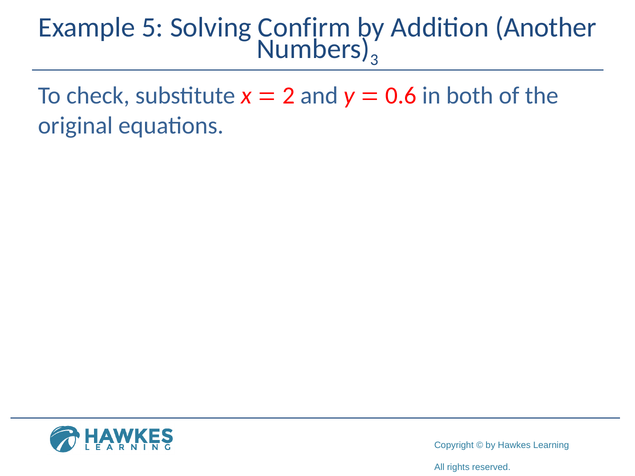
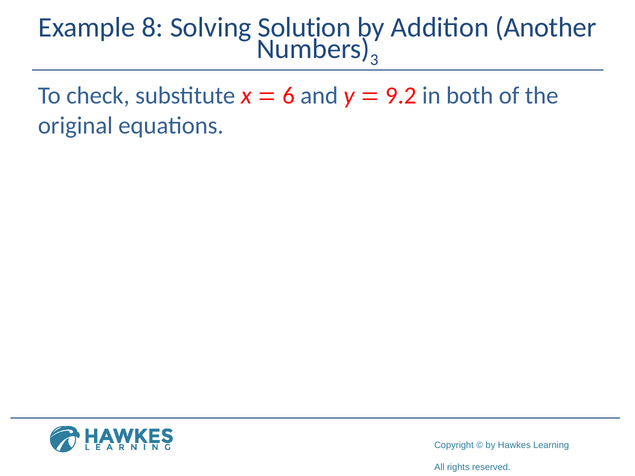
5: 5 -> 8 (153, 27)
Confirm: Confirm -> Solution (304, 27)
2: 2 -> 6 (289, 96)
0.6: 0.6 -> 9.2 (401, 96)
